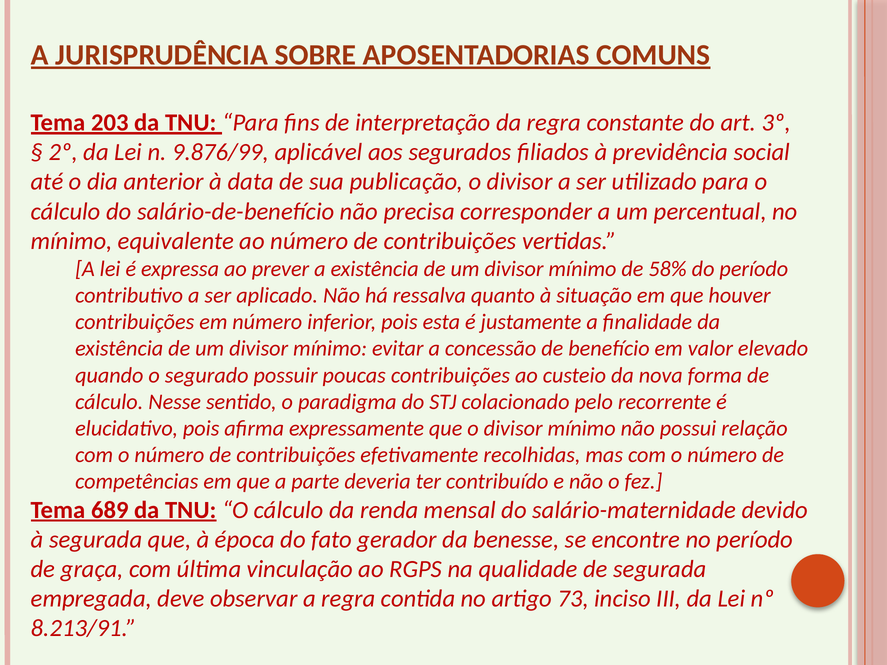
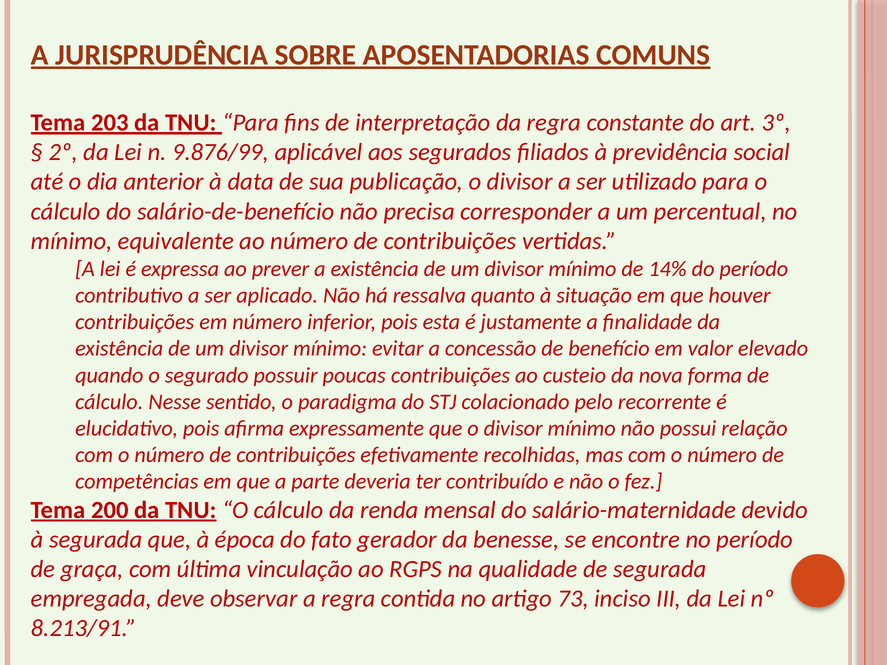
58%: 58% -> 14% (668, 269)
689: 689 -> 200 (110, 510)
